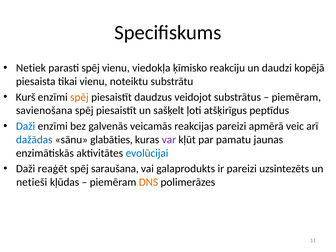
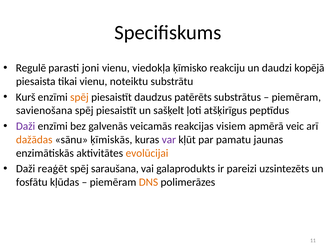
Netiek: Netiek -> Regulē (31, 68)
parasti spēj: spēj -> joni (90, 68)
veidojot: veidojot -> patērēts (193, 97)
Daži colour: blue -> purple (26, 126)
reakcijas pareizi: pareizi -> visiem (231, 126)
dažādas colour: blue -> orange (34, 140)
glabāties: glabāties -> ķīmiskās (111, 140)
evolūcijai colour: blue -> orange (147, 153)
netieši: netieši -> fosfātu (32, 182)
